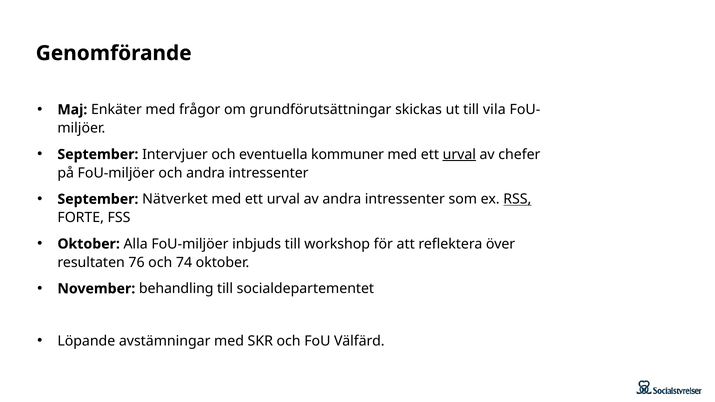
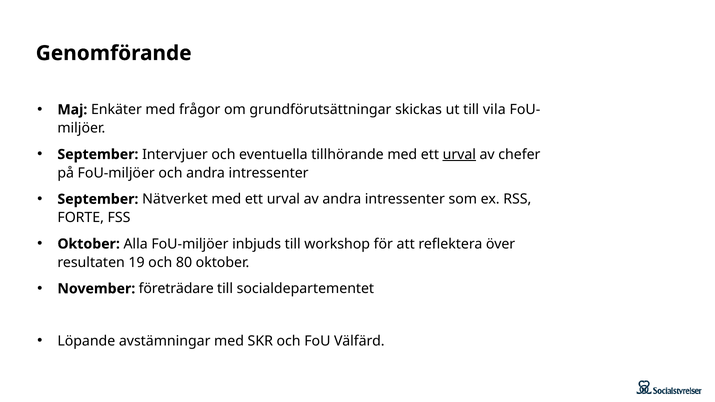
kommuner: kommuner -> tillhörande (347, 154)
RSS underline: present -> none (517, 199)
76: 76 -> 19 (137, 263)
74: 74 -> 80 (184, 263)
behandling: behandling -> företrädare (176, 289)
